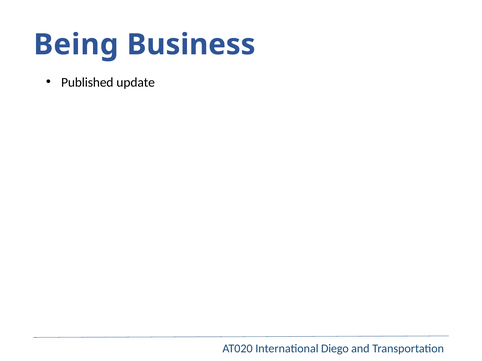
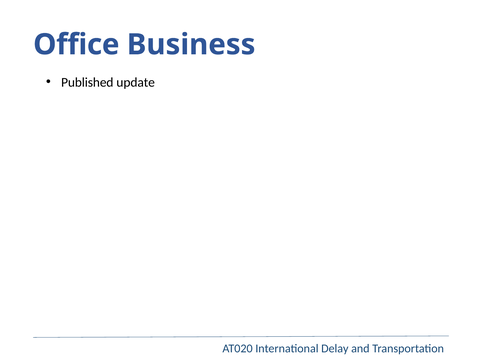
Being: Being -> Office (76, 45)
Diego: Diego -> Delay (335, 349)
